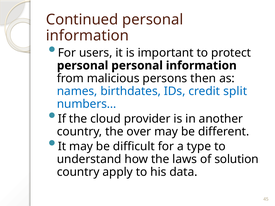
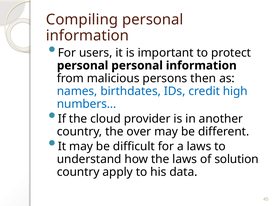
Continued: Continued -> Compiling (82, 20)
split: split -> high (235, 91)
a type: type -> laws (199, 147)
